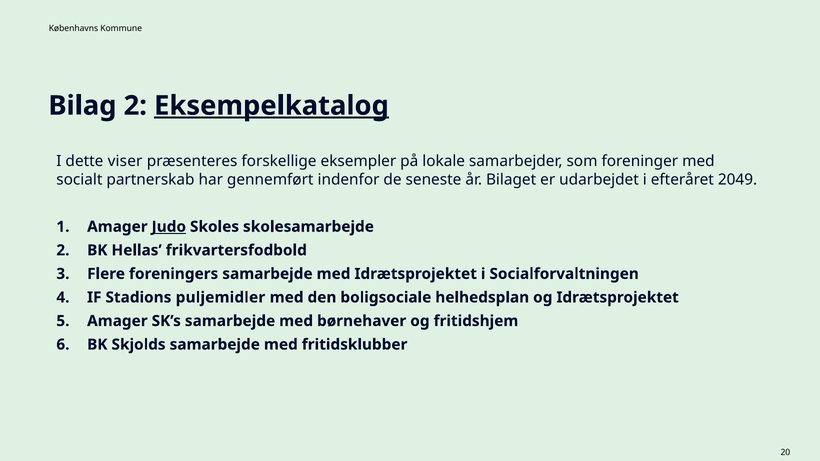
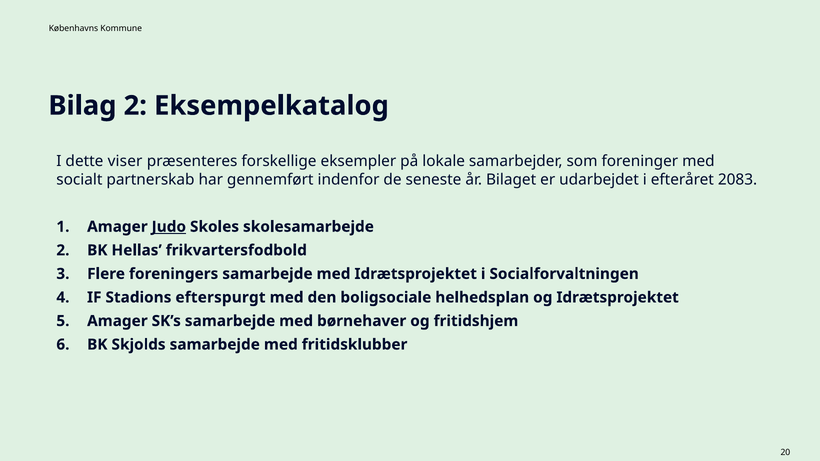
Eksempelkatalog underline: present -> none (271, 106)
2049: 2049 -> 2083 (738, 180)
puljemidler: puljemidler -> efterspurgt (220, 298)
